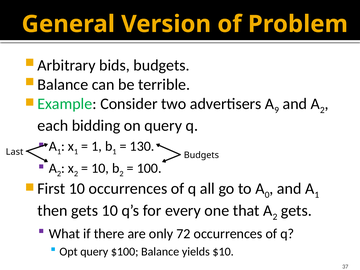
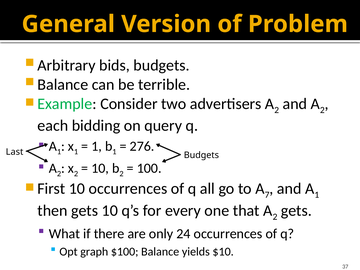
9: 9 -> 2 (277, 110)
130: 130 -> 276 (142, 146)
0: 0 -> 7 (267, 195)
72: 72 -> 24 (183, 234)
Opt query: query -> graph (94, 252)
